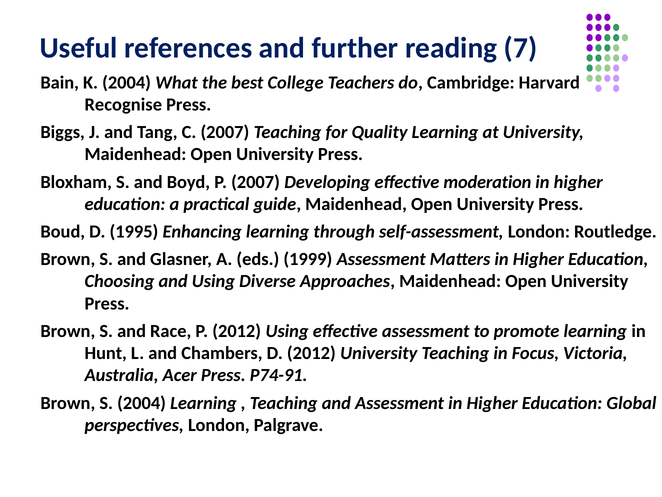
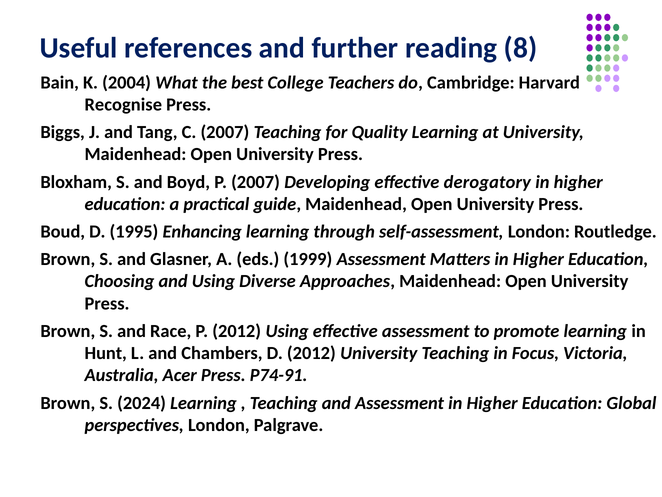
7: 7 -> 8 (521, 48)
moderation: moderation -> derogatory (487, 182)
S 2004: 2004 -> 2024 (142, 403)
